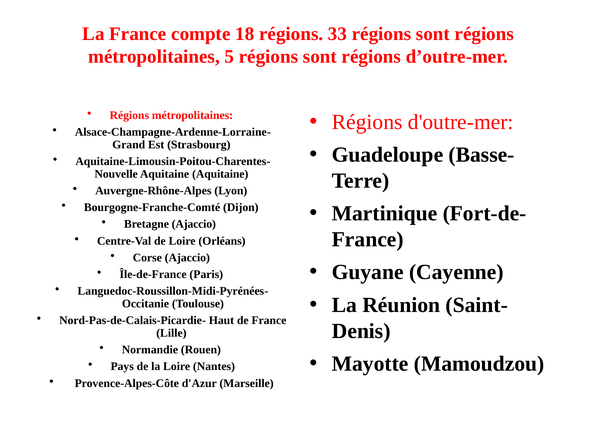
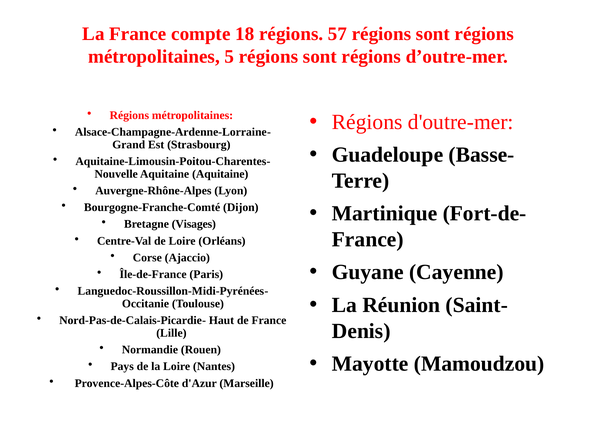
33: 33 -> 57 (338, 34)
Bretagne Ajaccio: Ajaccio -> Visages (194, 224)
